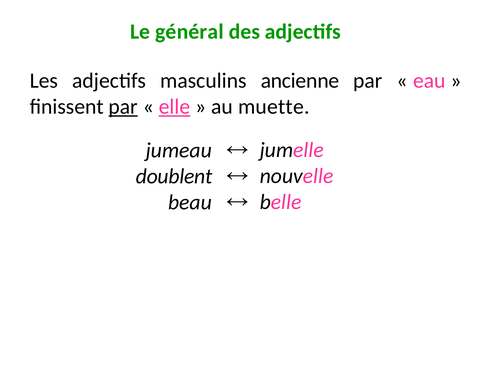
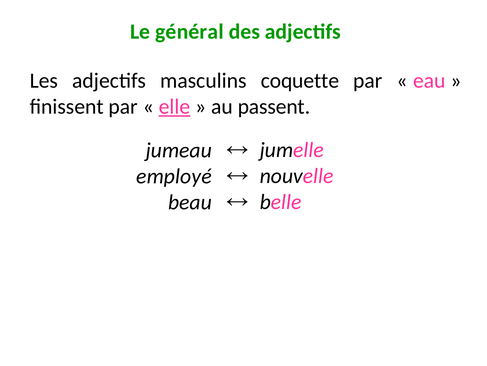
ancienne: ancienne -> coquette (300, 81)
par underline: present -> none (123, 107)
muette: muette -> passent (274, 107)
doublent: doublent -> employé (174, 176)
